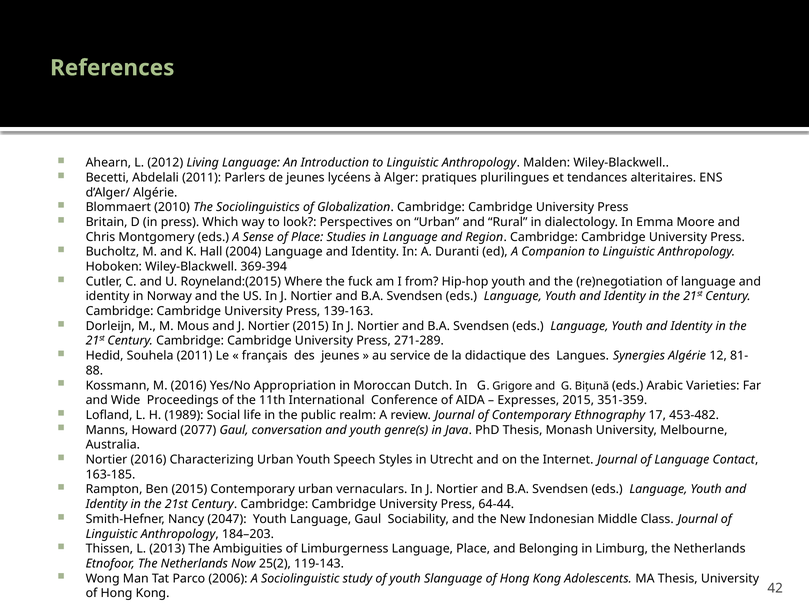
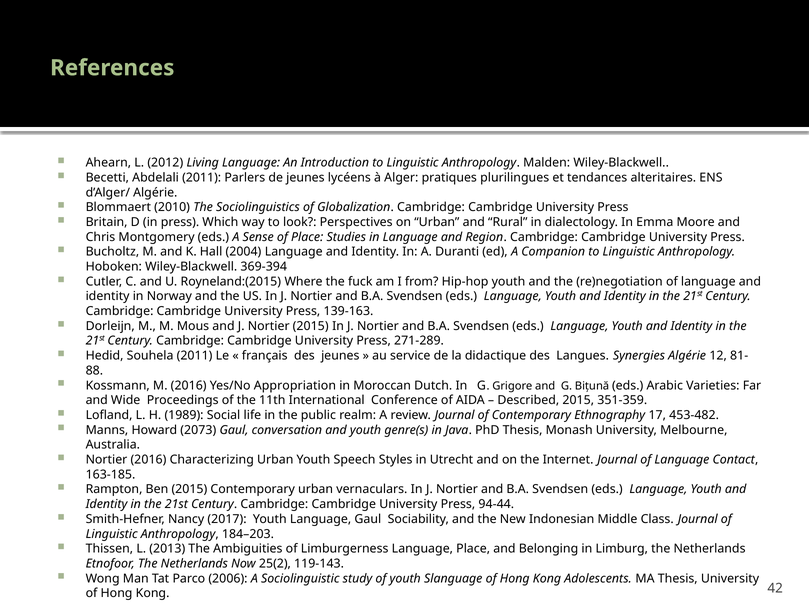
Expresses: Expresses -> Described (528, 400)
2077: 2077 -> 2073 (198, 430)
64-44: 64-44 -> 94-44 (496, 504)
2047: 2047 -> 2017 (227, 519)
